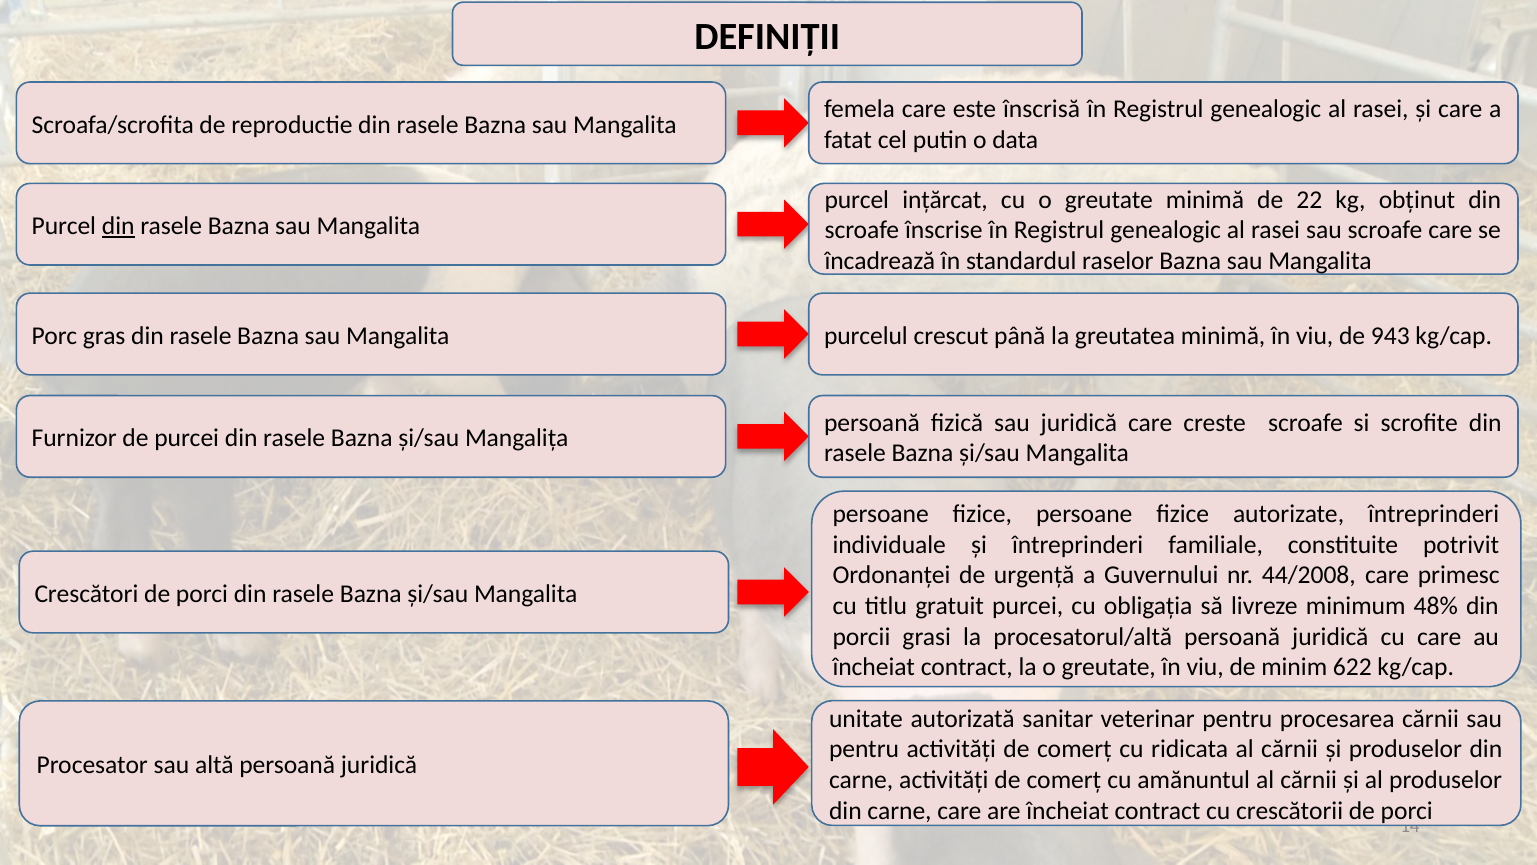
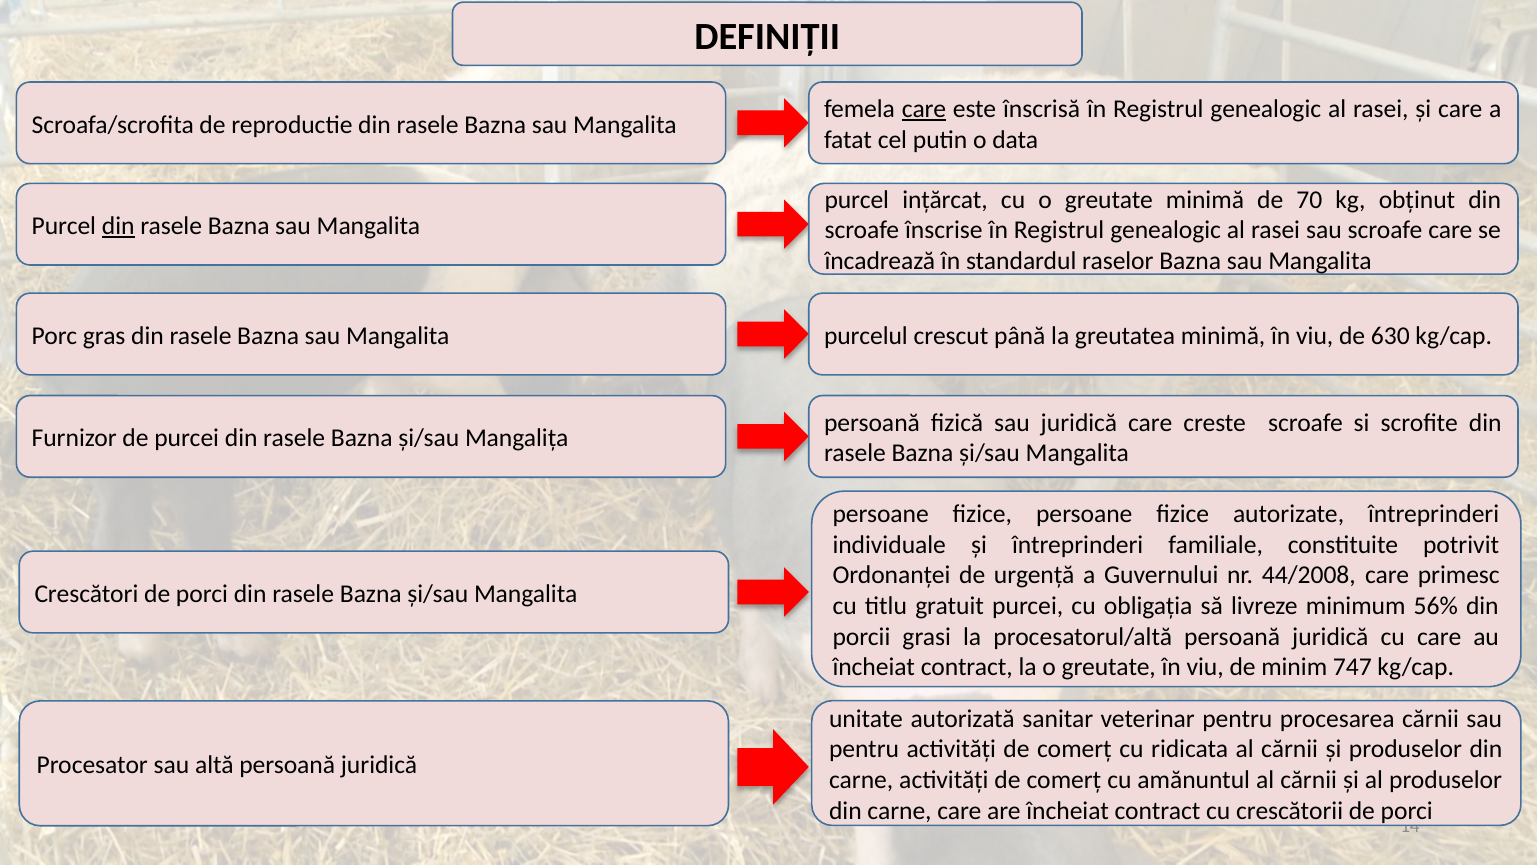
care underline: none -> present (924, 109)
22: 22 -> 70 (1309, 200)
943: 943 -> 630 (1390, 336)
48%: 48% -> 56% (1436, 606)
622: 622 -> 747 (1352, 667)
